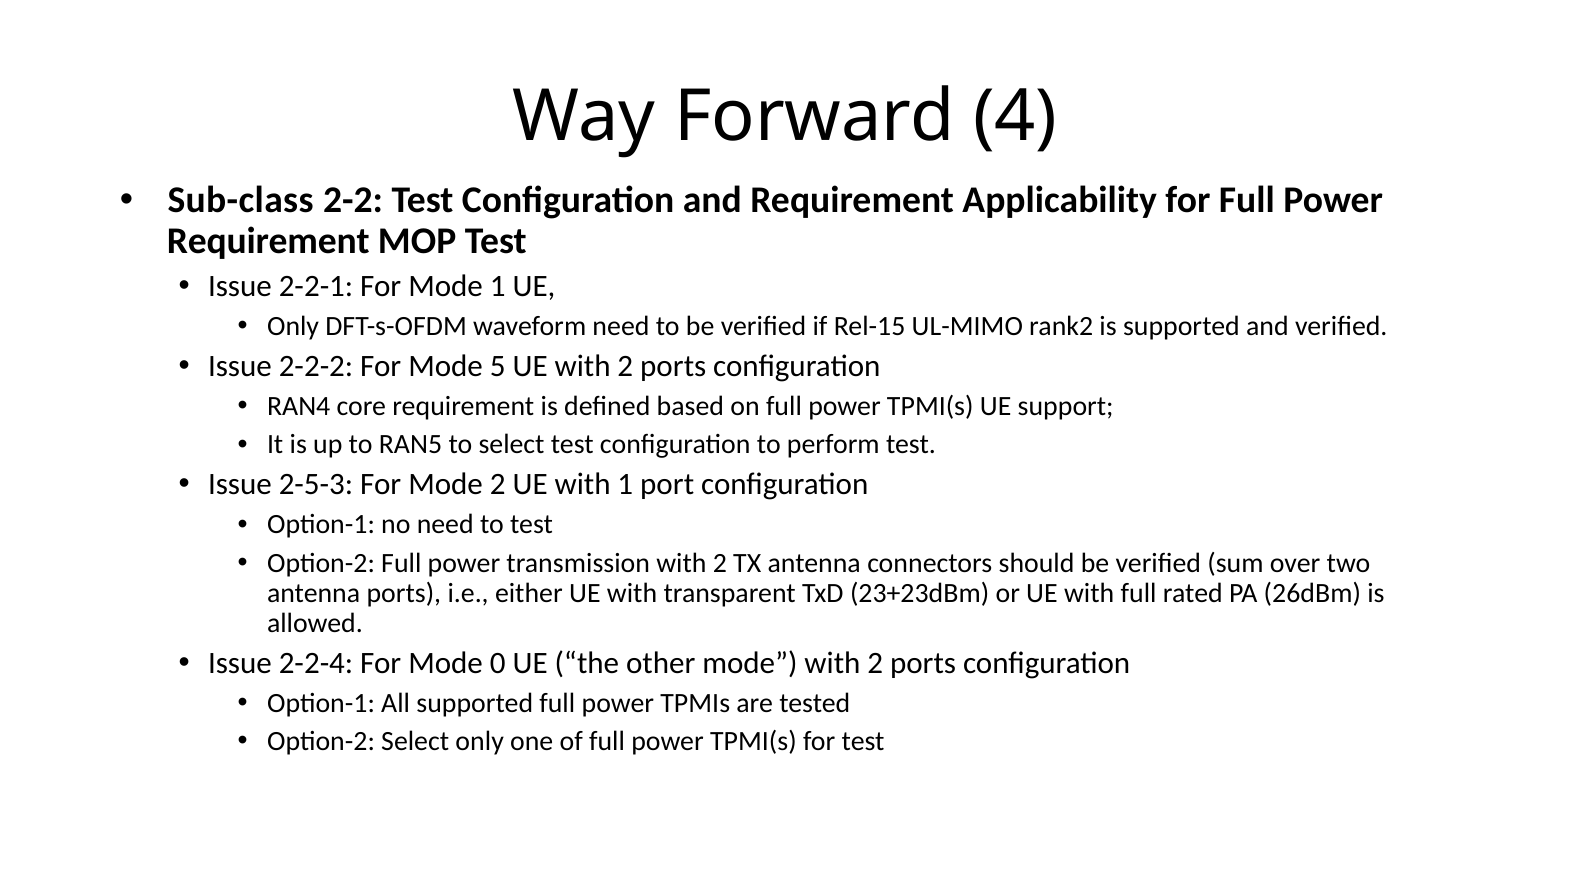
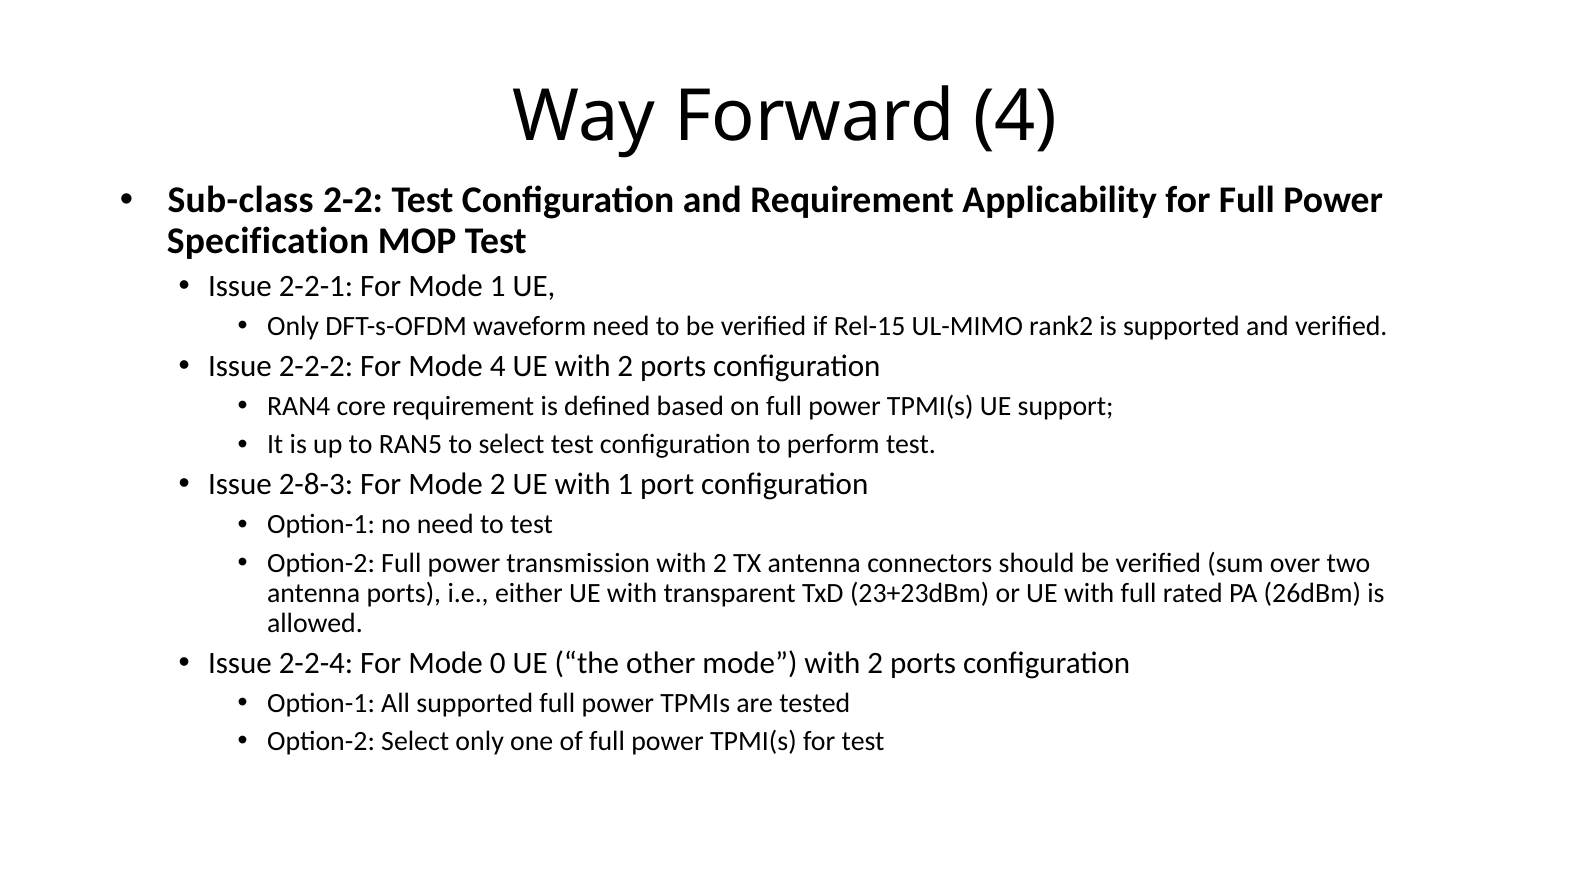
Requirement: Requirement -> Specification (268, 241)
Mode 5: 5 -> 4 (498, 366)
2-5-3: 2-5-3 -> 2-8-3 (316, 485)
